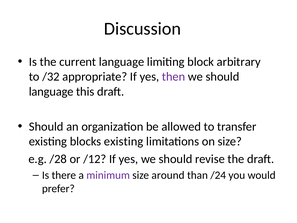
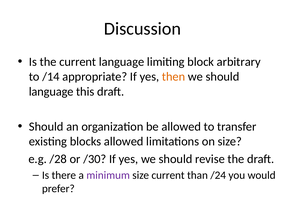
/32: /32 -> /14 (51, 77)
then colour: purple -> orange (174, 77)
blocks existing: existing -> allowed (124, 141)
/12: /12 -> /30 (95, 159)
size around: around -> current (168, 175)
